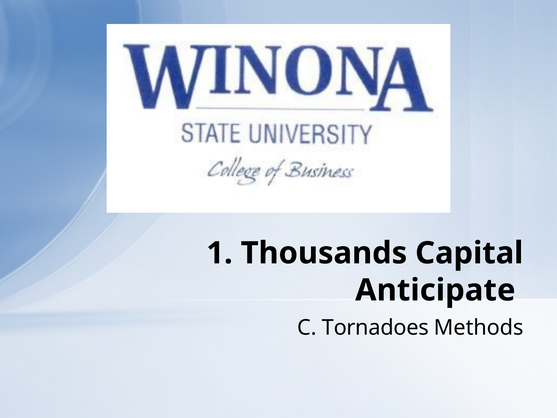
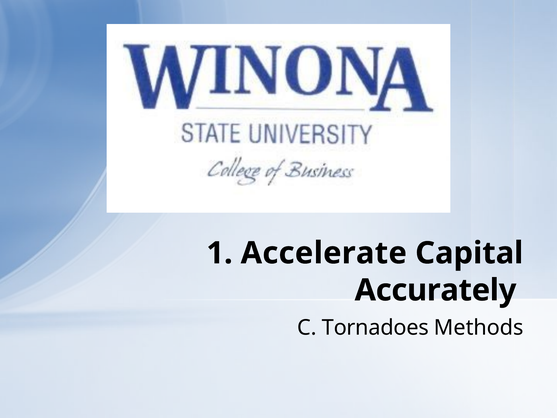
Thousands: Thousands -> Accelerate (324, 253)
Anticipate: Anticipate -> Accurately (436, 290)
